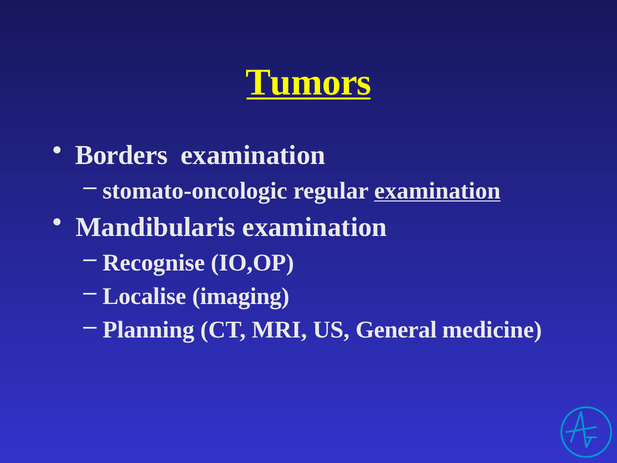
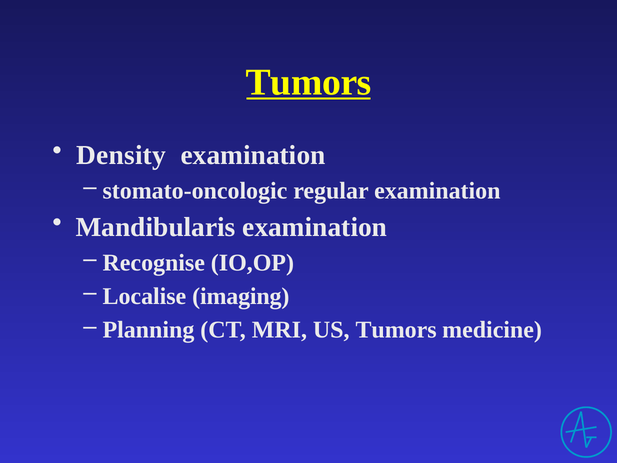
Borders: Borders -> Density (121, 155)
examination underline: present -> none (437, 191)
US General: General -> Tumors (396, 330)
